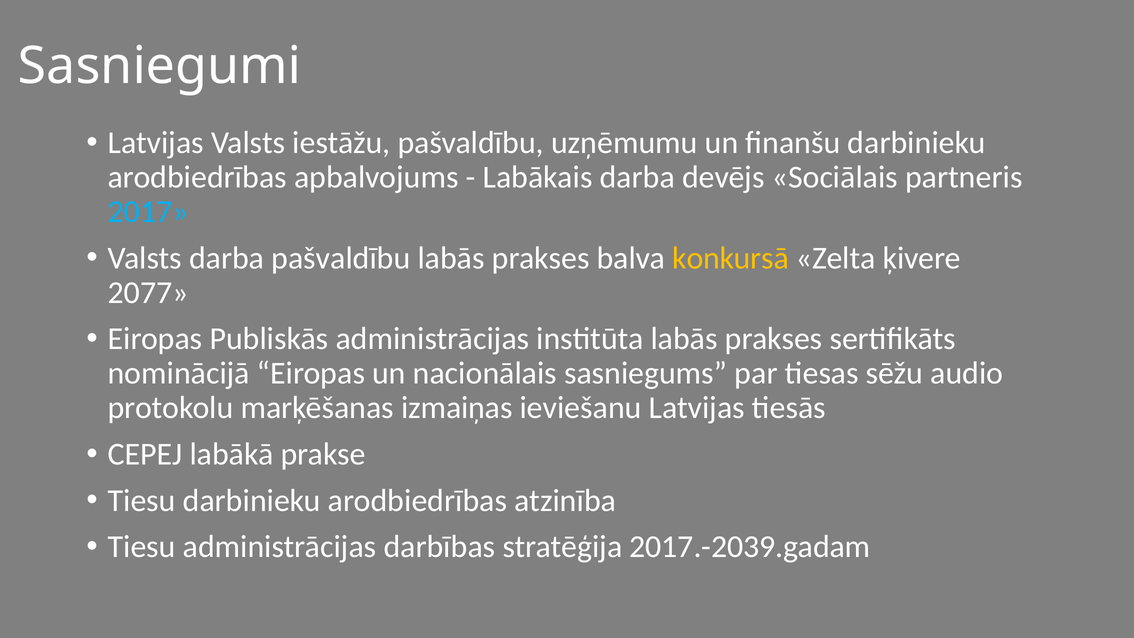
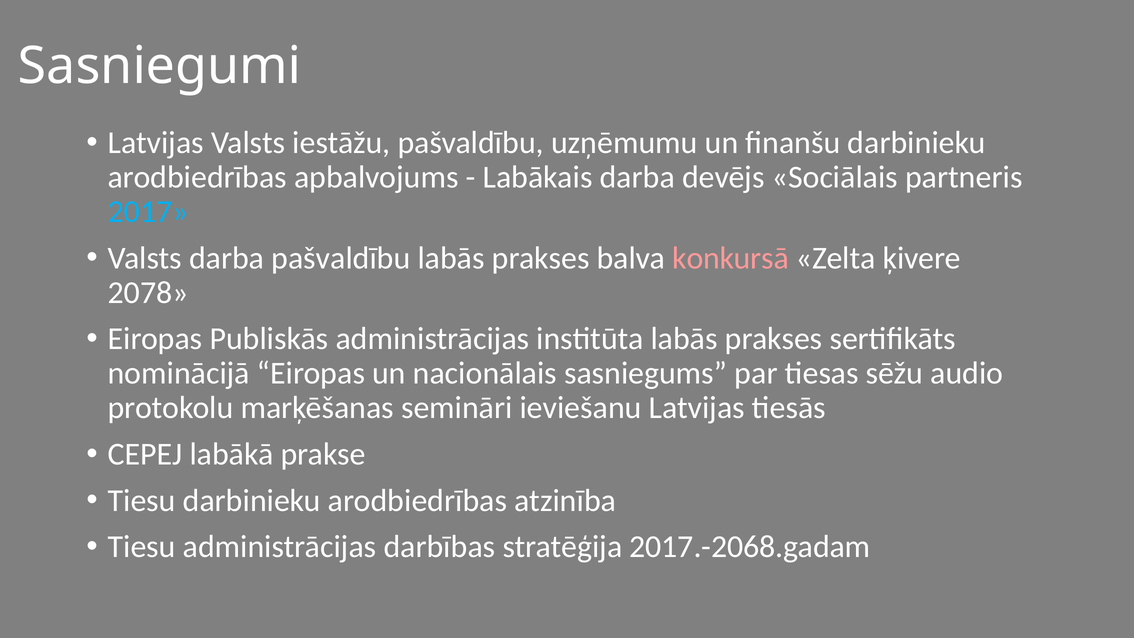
konkursā colour: yellow -> pink (731, 258)
2077: 2077 -> 2078 (148, 292)
izmaiņas: izmaiņas -> semināri (457, 408)
2017.-2039.gadam: 2017.-2039.gadam -> 2017.-2068.gadam (750, 547)
